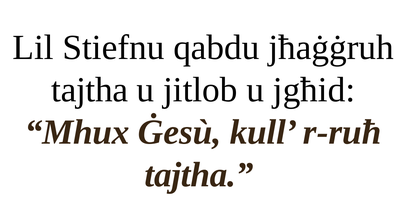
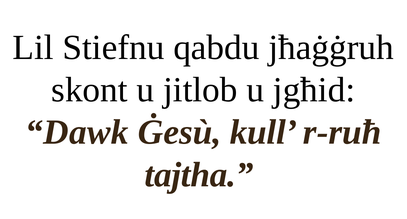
tajtha: tajtha -> skont (90, 90)
Mhux: Mhux -> Dawk (77, 132)
